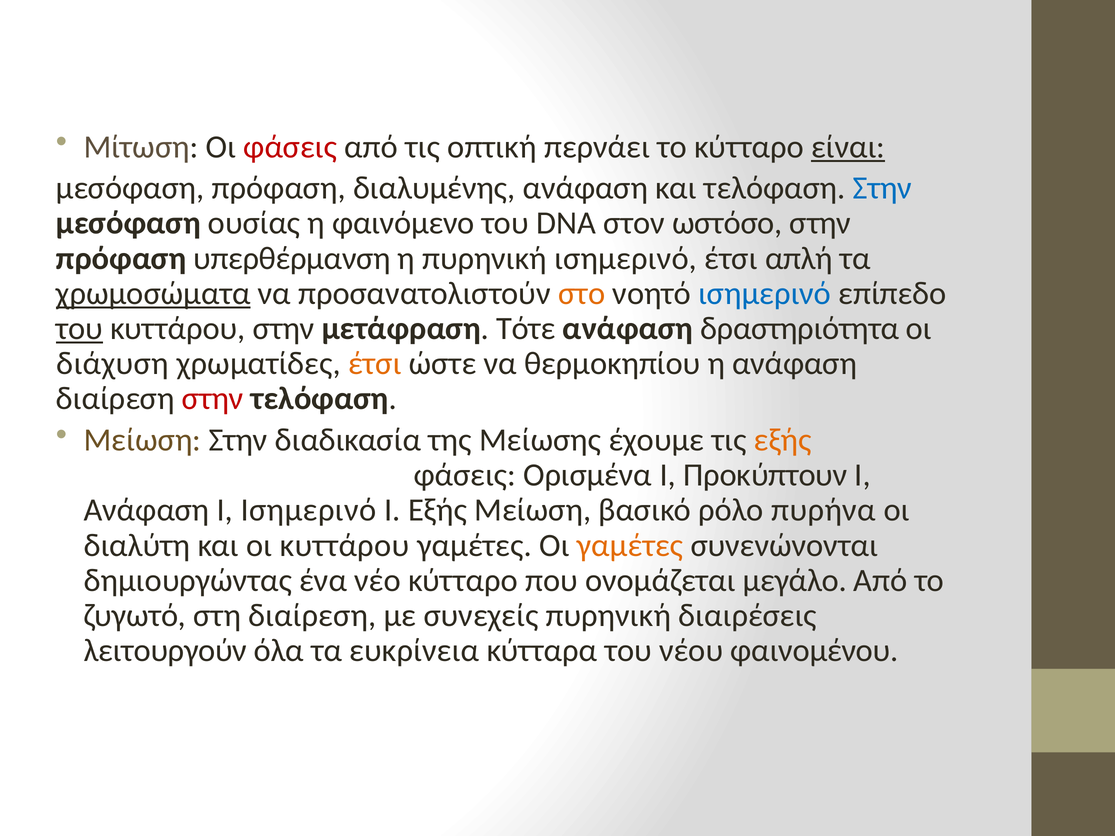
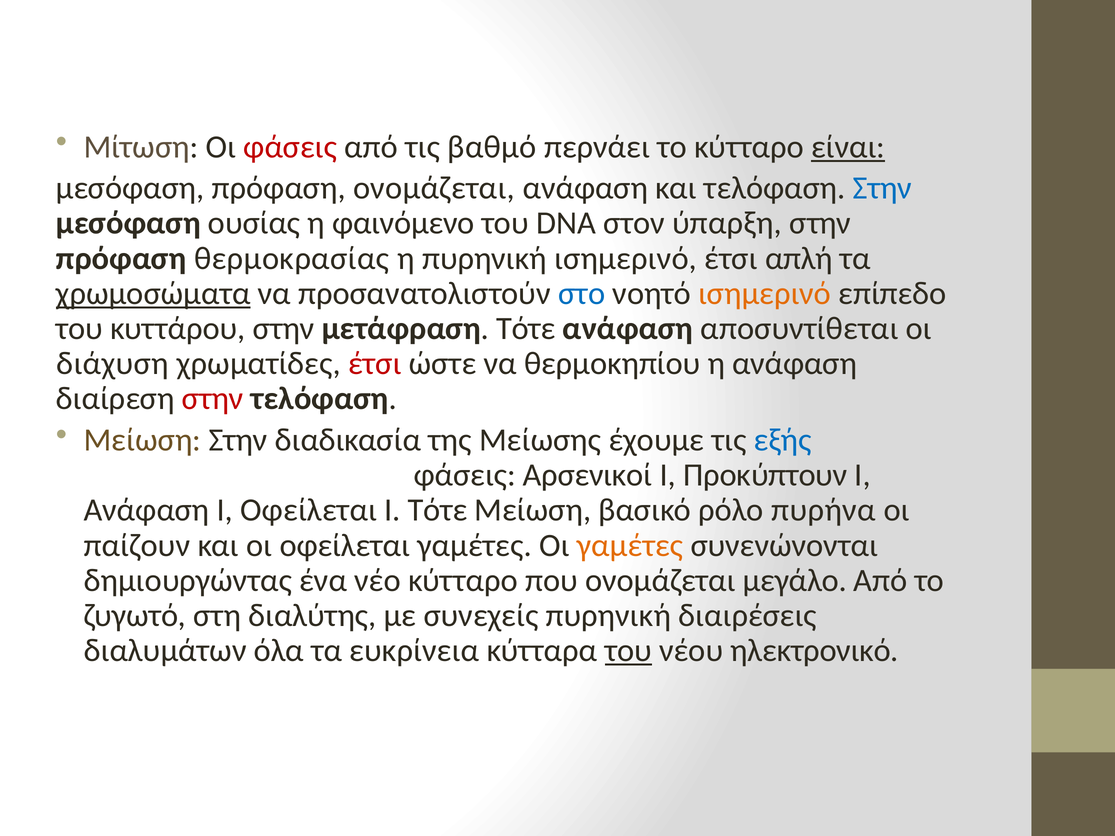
οπτική: οπτική -> βαθμό (492, 147)
πρόφαση διαλυμένης: διαλυμένης -> ονομάζεται (434, 188)
ωστόσο: ωστόσο -> ύπαρξη (727, 223)
υπερθέρμανση: υπερθέρμανση -> θερμοκρασίας (292, 258)
στο colour: orange -> blue (582, 294)
ισημερινό colour: blue -> orange (765, 294)
του underline: present -> none (79, 329)
δραστηριότητα: δραστηριότητα -> αποσυντίθεται (799, 329)
έτσι colour: orange -> red (375, 364)
εξής colour: orange -> blue (783, 440)
Ορισμένα: Ορισμένα -> Αρσενικοί (588, 475)
Ι Ισημερινό: Ισημερινό -> Οφείλεται (309, 510)
Ι Εξής: Εξής -> Τότε (438, 510)
διαλύτη: διαλύτη -> παίζουν (137, 545)
οι κυττάρου: κυττάρου -> οφείλεται (345, 545)
στη διαίρεση: διαίρεση -> διαλύτης (312, 616)
λειτουργούν: λειτουργούν -> διαλυμάτων (165, 651)
του underline: none -> present (628, 651)
φαινομένου: φαινομένου -> ηλεκτρονικό (815, 651)
